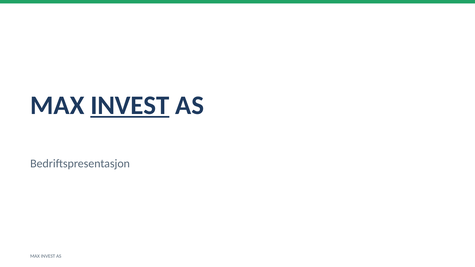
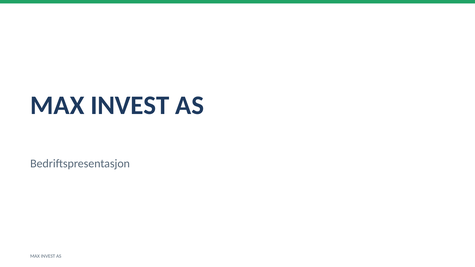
INVEST underline: present -> none (130, 105)
